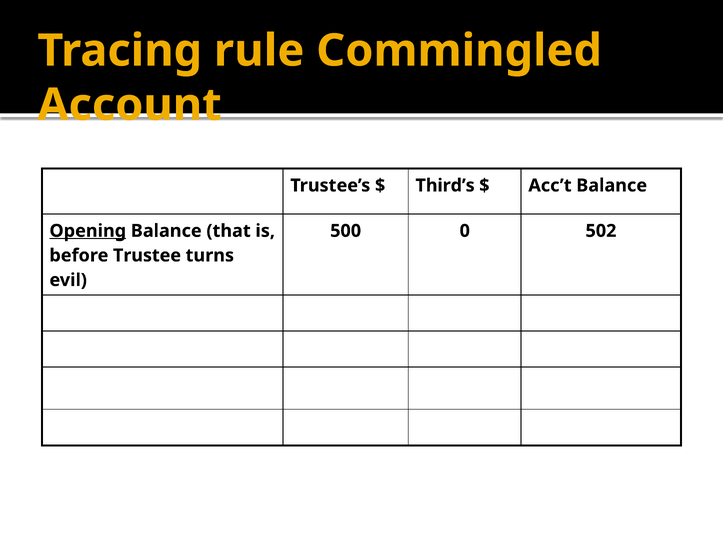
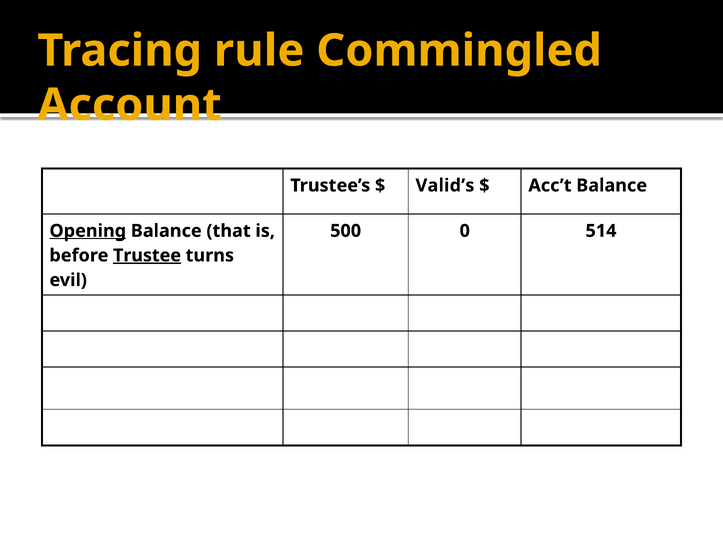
Third’s: Third’s -> Valid’s (445, 186)
502: 502 -> 514 (601, 231)
Trustee underline: none -> present (147, 256)
